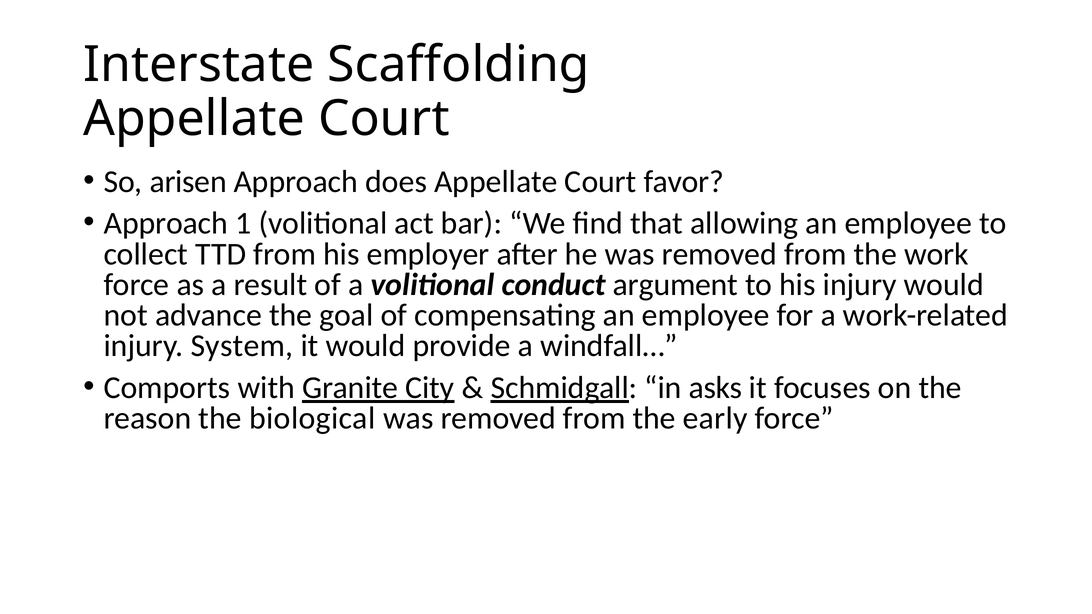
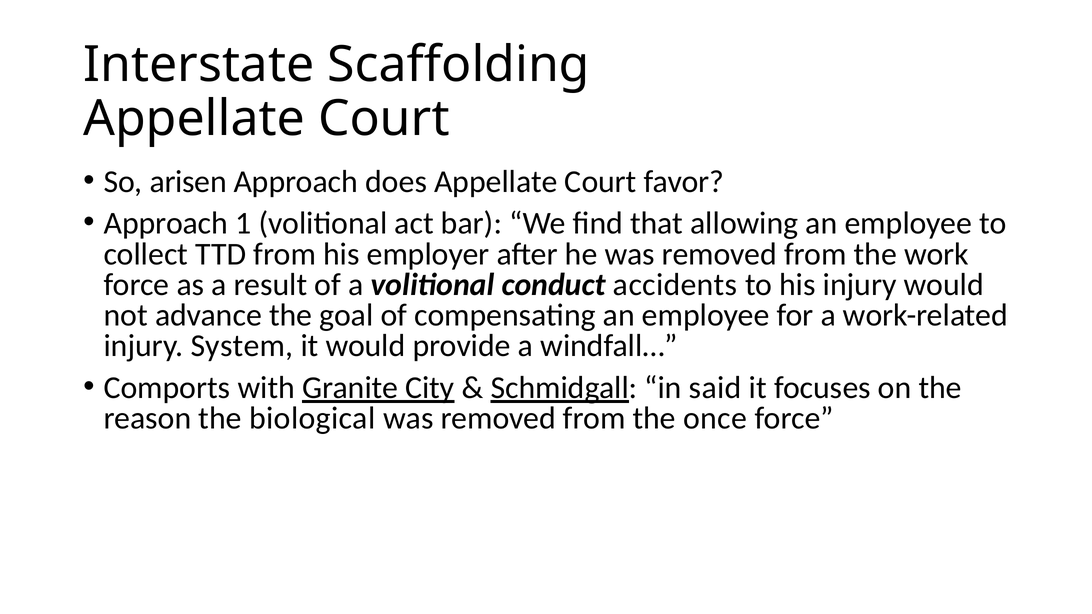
argument: argument -> accidents (675, 285)
asks: asks -> said (715, 388)
early: early -> once (715, 419)
